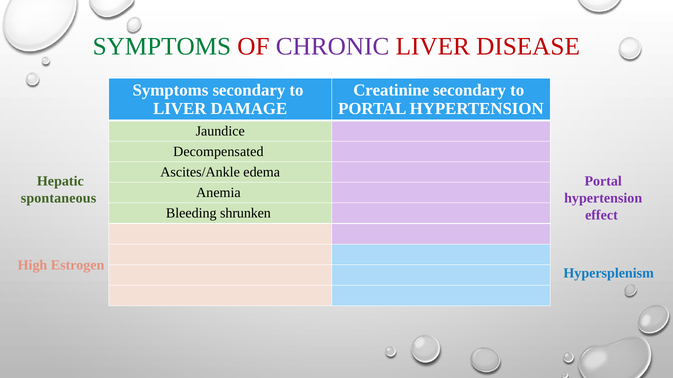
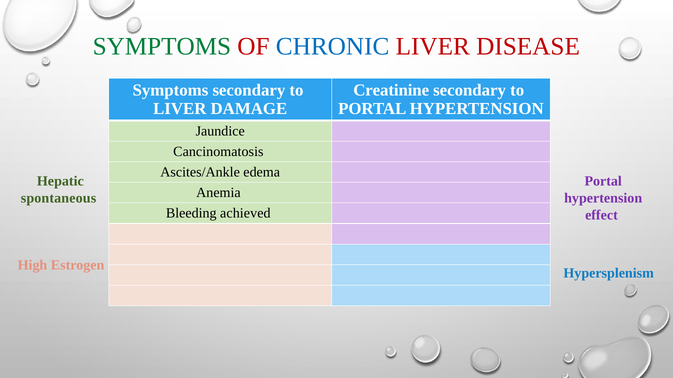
CHRONIC colour: purple -> blue (333, 46)
Decompensated: Decompensated -> Cancinomatosis (218, 152)
shrunken: shrunken -> achieved (245, 214)
